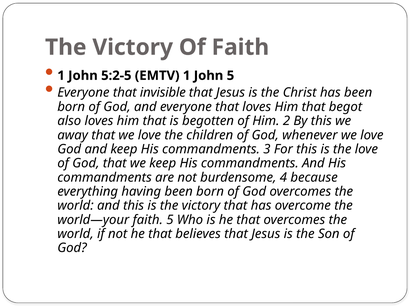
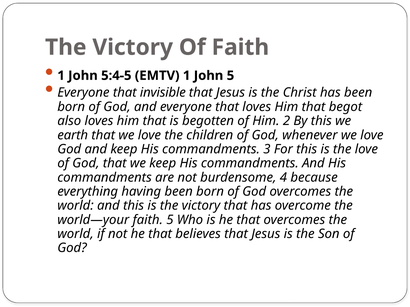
5:2-5: 5:2-5 -> 5:4-5 (116, 76)
away: away -> earth (73, 135)
